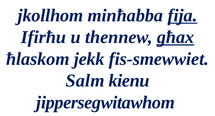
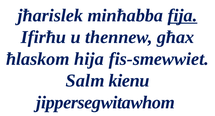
jkollhom: jkollhom -> jħarislek (50, 15)
għax underline: present -> none (176, 37)
jekk: jekk -> hija (89, 59)
